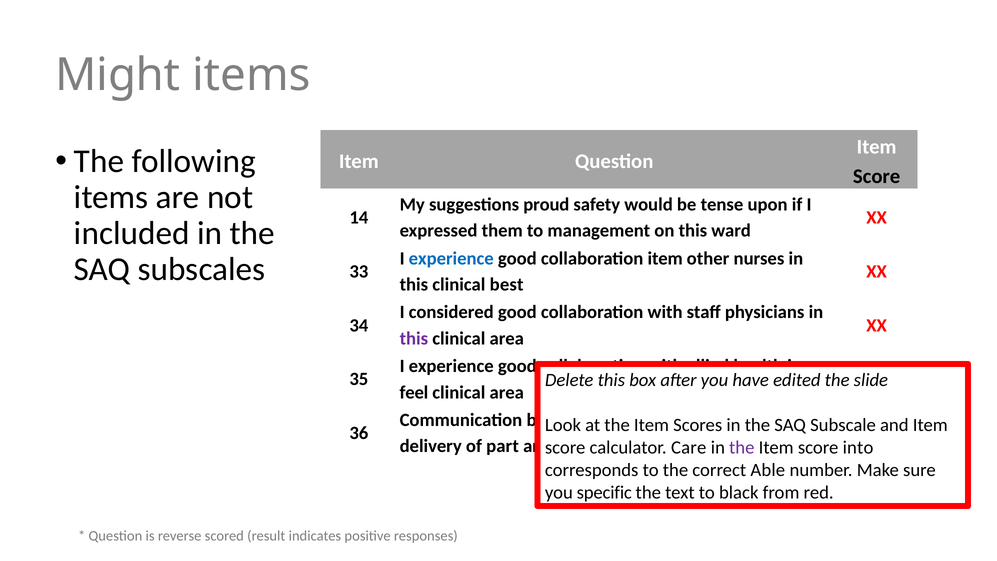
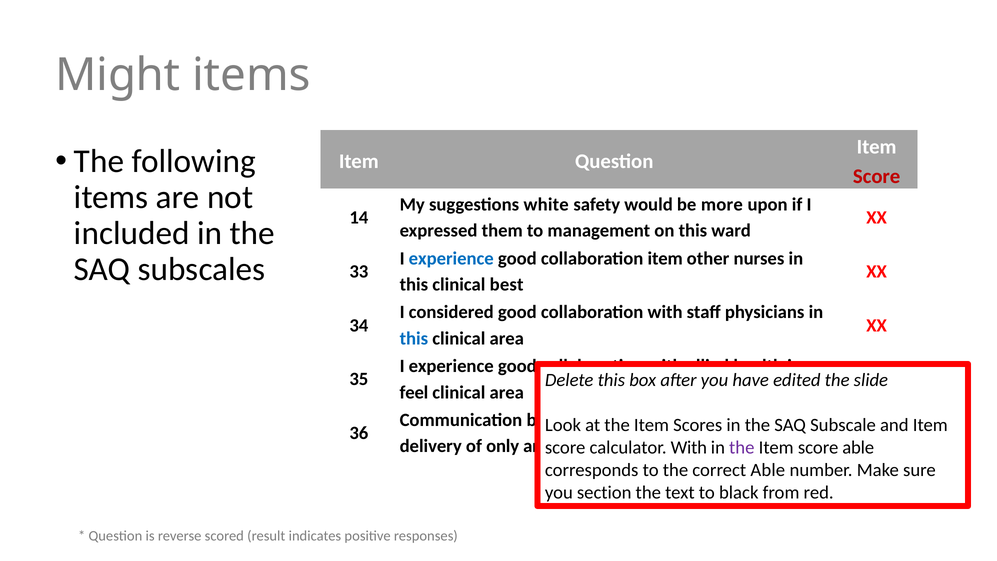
Score colour: black -> red (877, 176)
proud: proud -> white (546, 204)
tense: tense -> more (722, 204)
this colour: purple -> blue (414, 338)
part: part -> only (503, 446)
Care: Care -> With (689, 447)
score into: into -> able (858, 447)
specific: specific -> section (604, 492)
